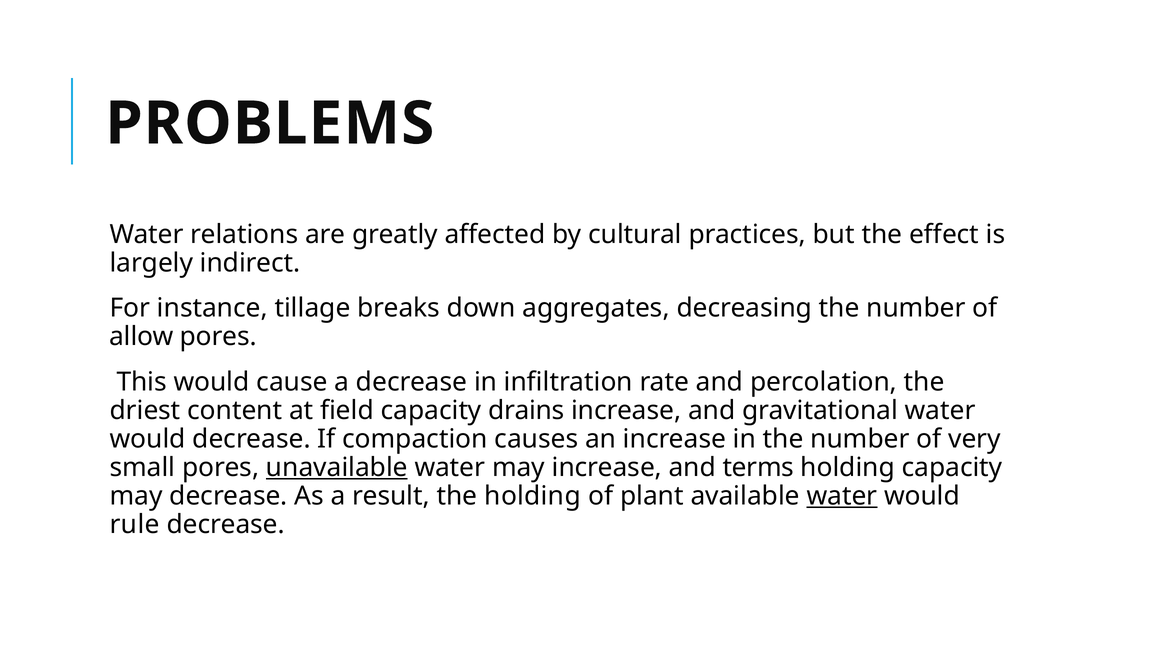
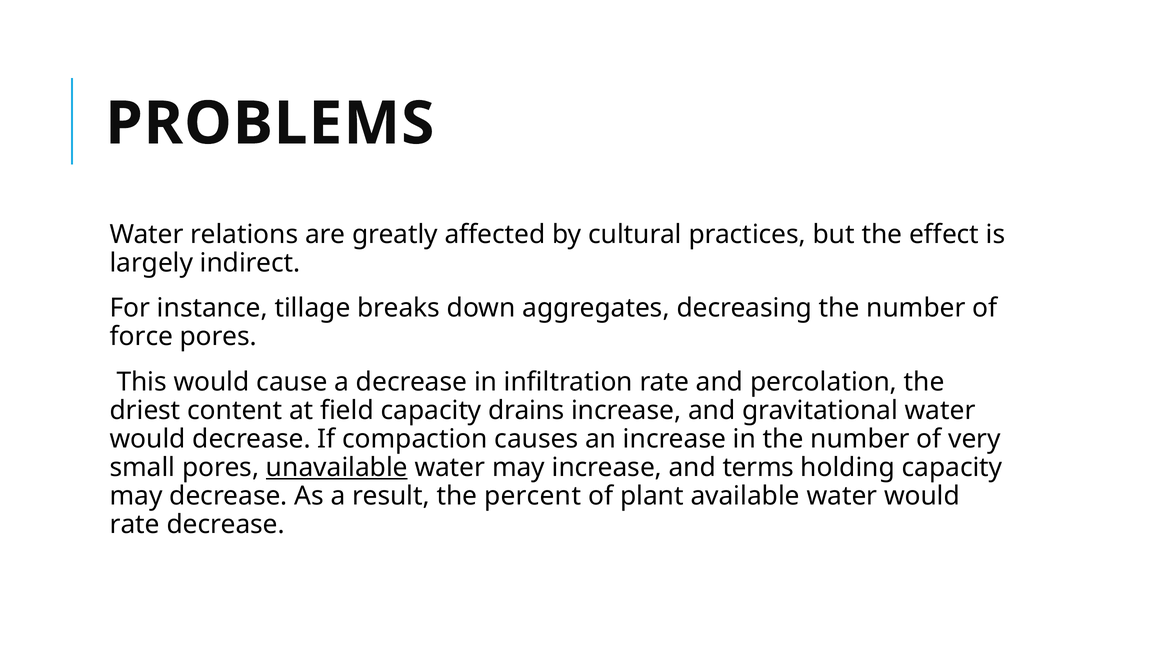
allow: allow -> force (141, 337)
the holding: holding -> percent (533, 496)
water underline: present -> none (842, 496)
rule: rule -> rate (135, 525)
